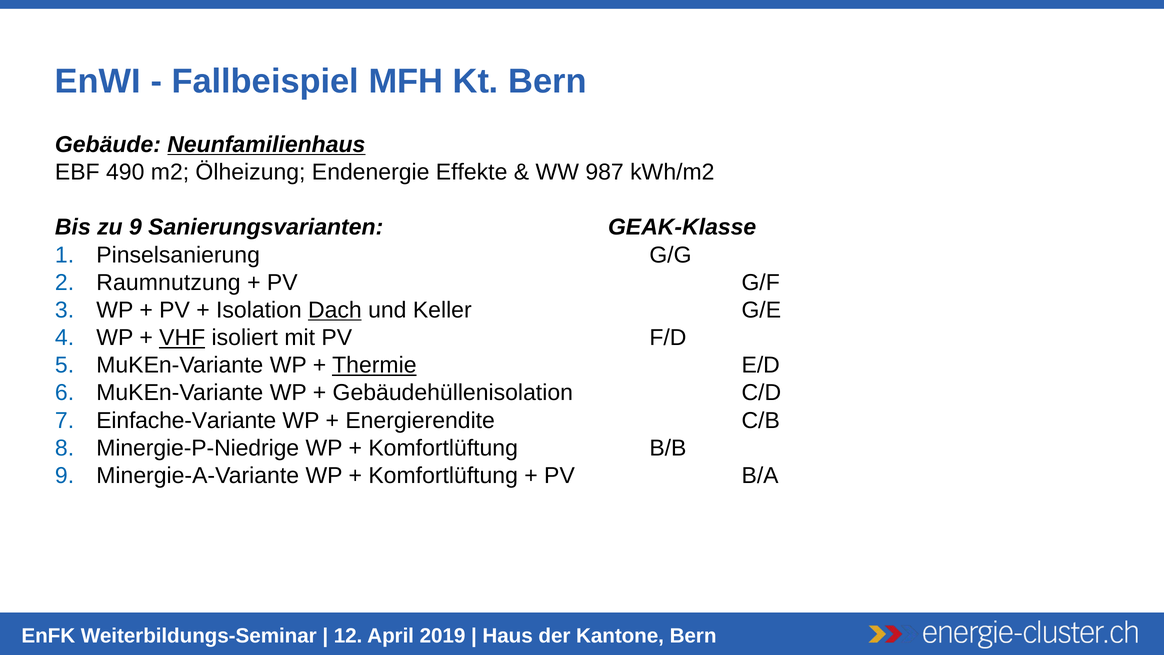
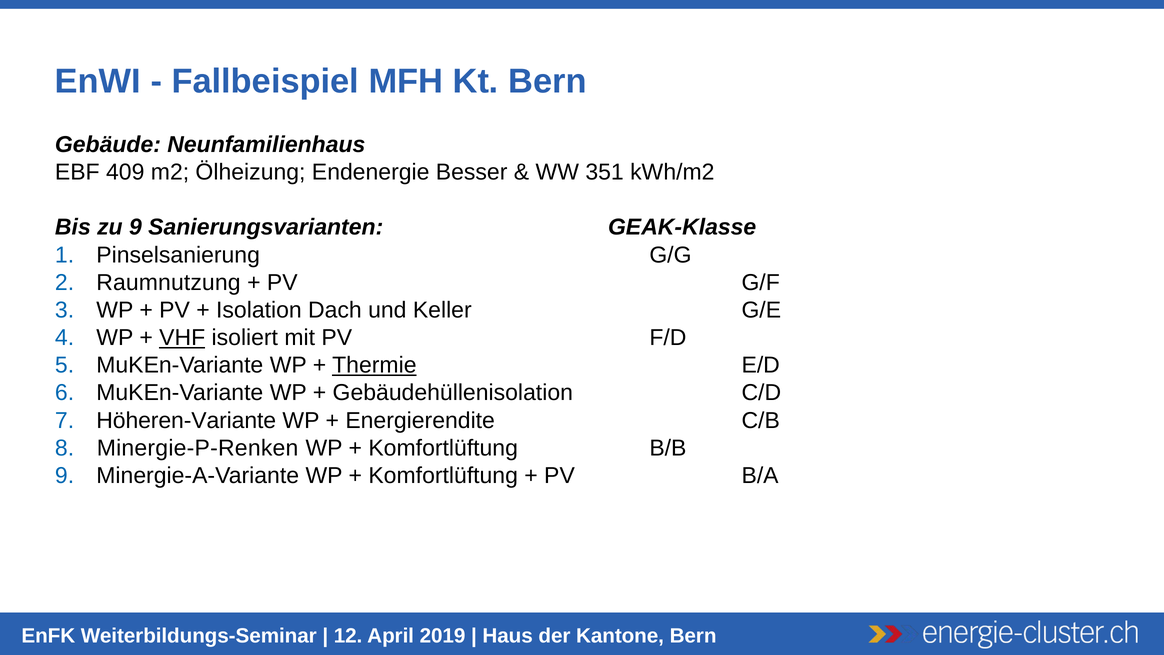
Neunfamilienhaus underline: present -> none (266, 145)
490: 490 -> 409 (125, 172)
Effekte: Effekte -> Besser (472, 172)
987: 987 -> 351 (605, 172)
Dach underline: present -> none (335, 310)
Einfache-Variante: Einfache-Variante -> Höheren-Variante (186, 420)
Minergie-P-Niedrige: Minergie-P-Niedrige -> Minergie-P-Renken (198, 448)
